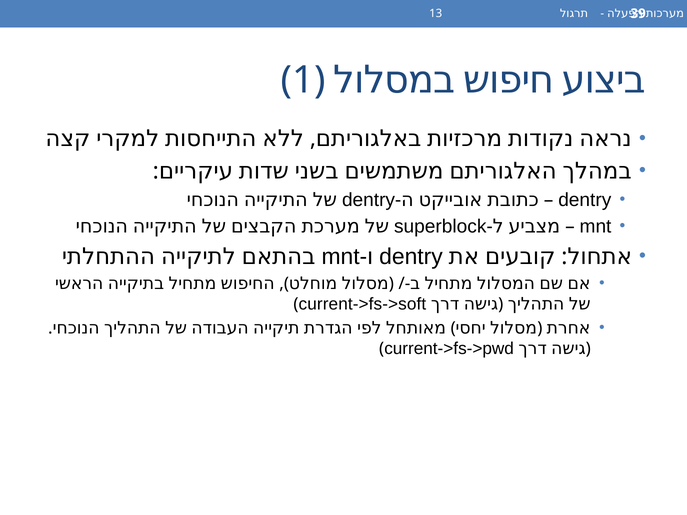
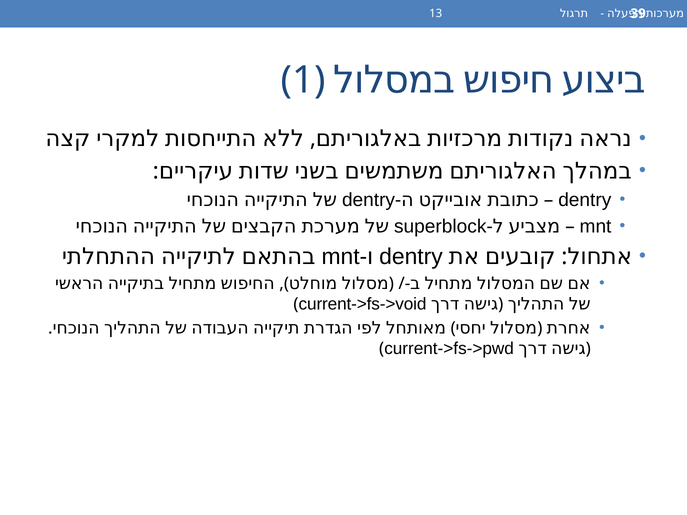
current->fs->soft: current->fs->soft -> current->fs->void (363, 304)
